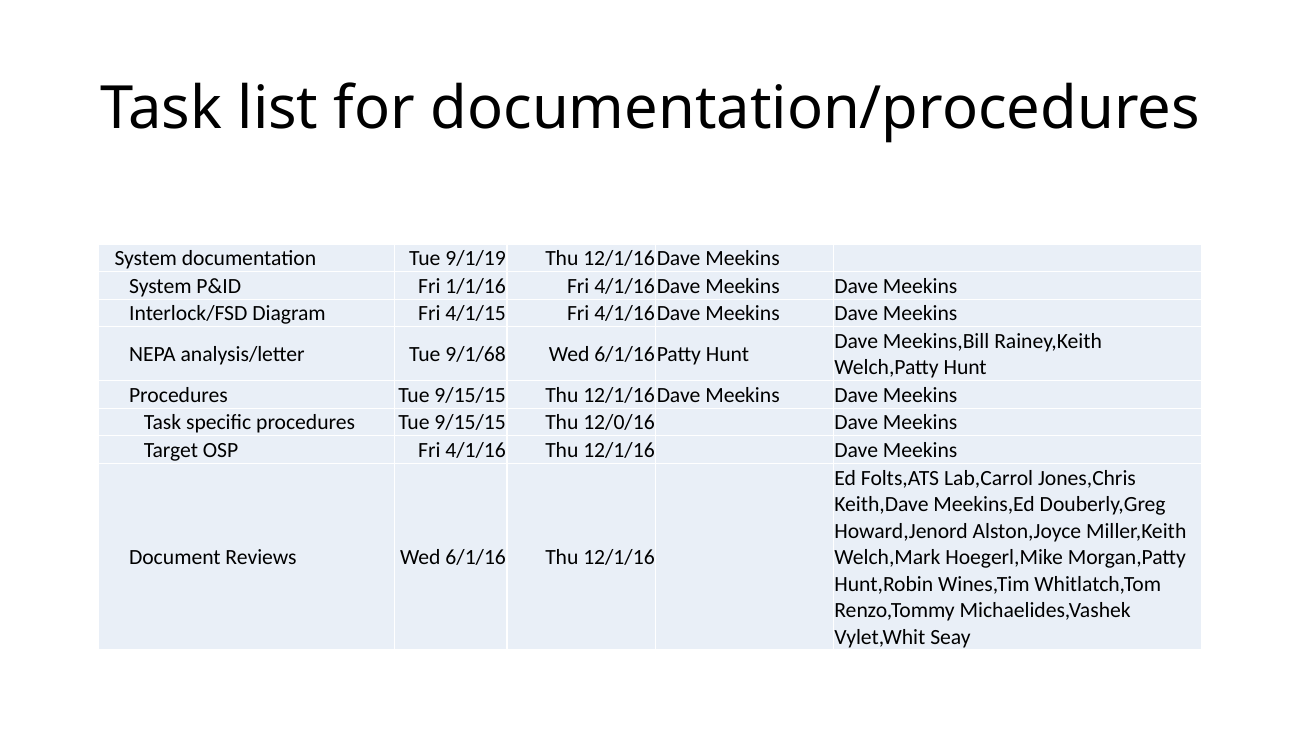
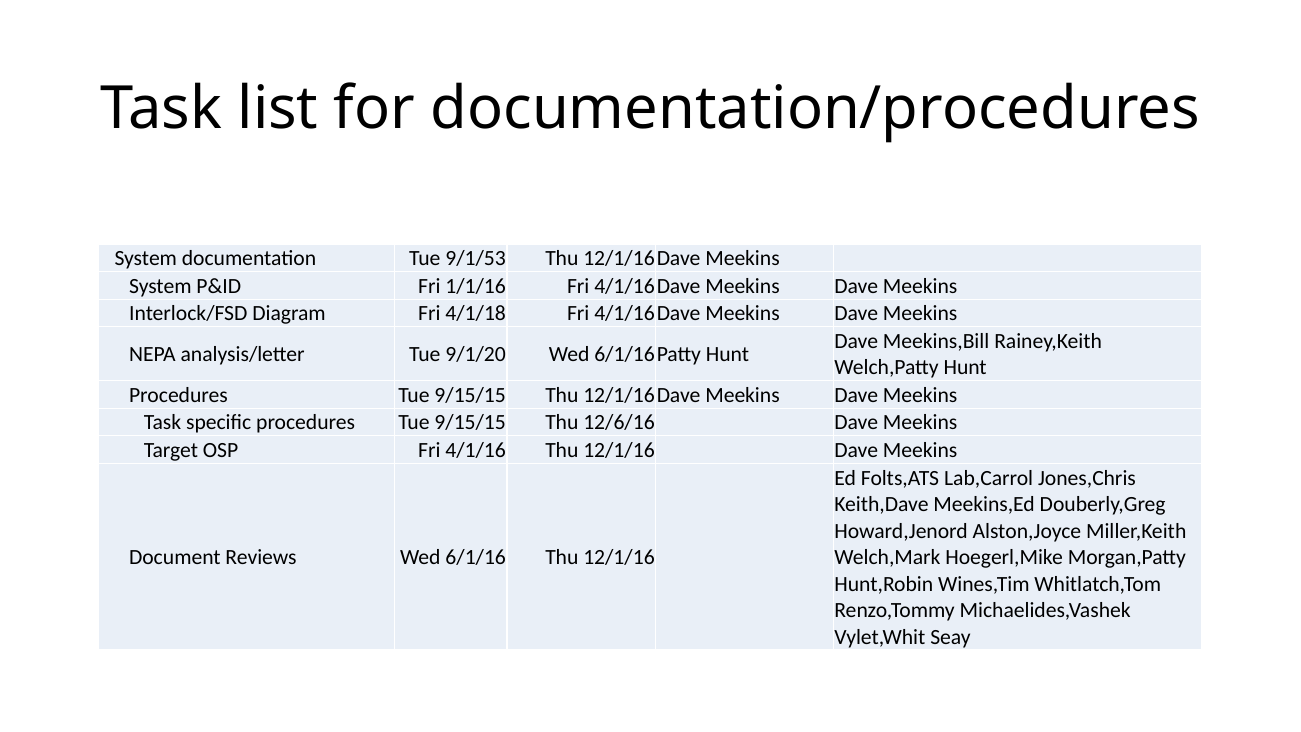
9/1/19: 9/1/19 -> 9/1/53 (476, 258)
4/1/15: 4/1/15 -> 4/1/18 (476, 314)
9/1/68: 9/1/68 -> 9/1/20 (476, 354)
12/0/16: 12/0/16 -> 12/6/16 (619, 423)
